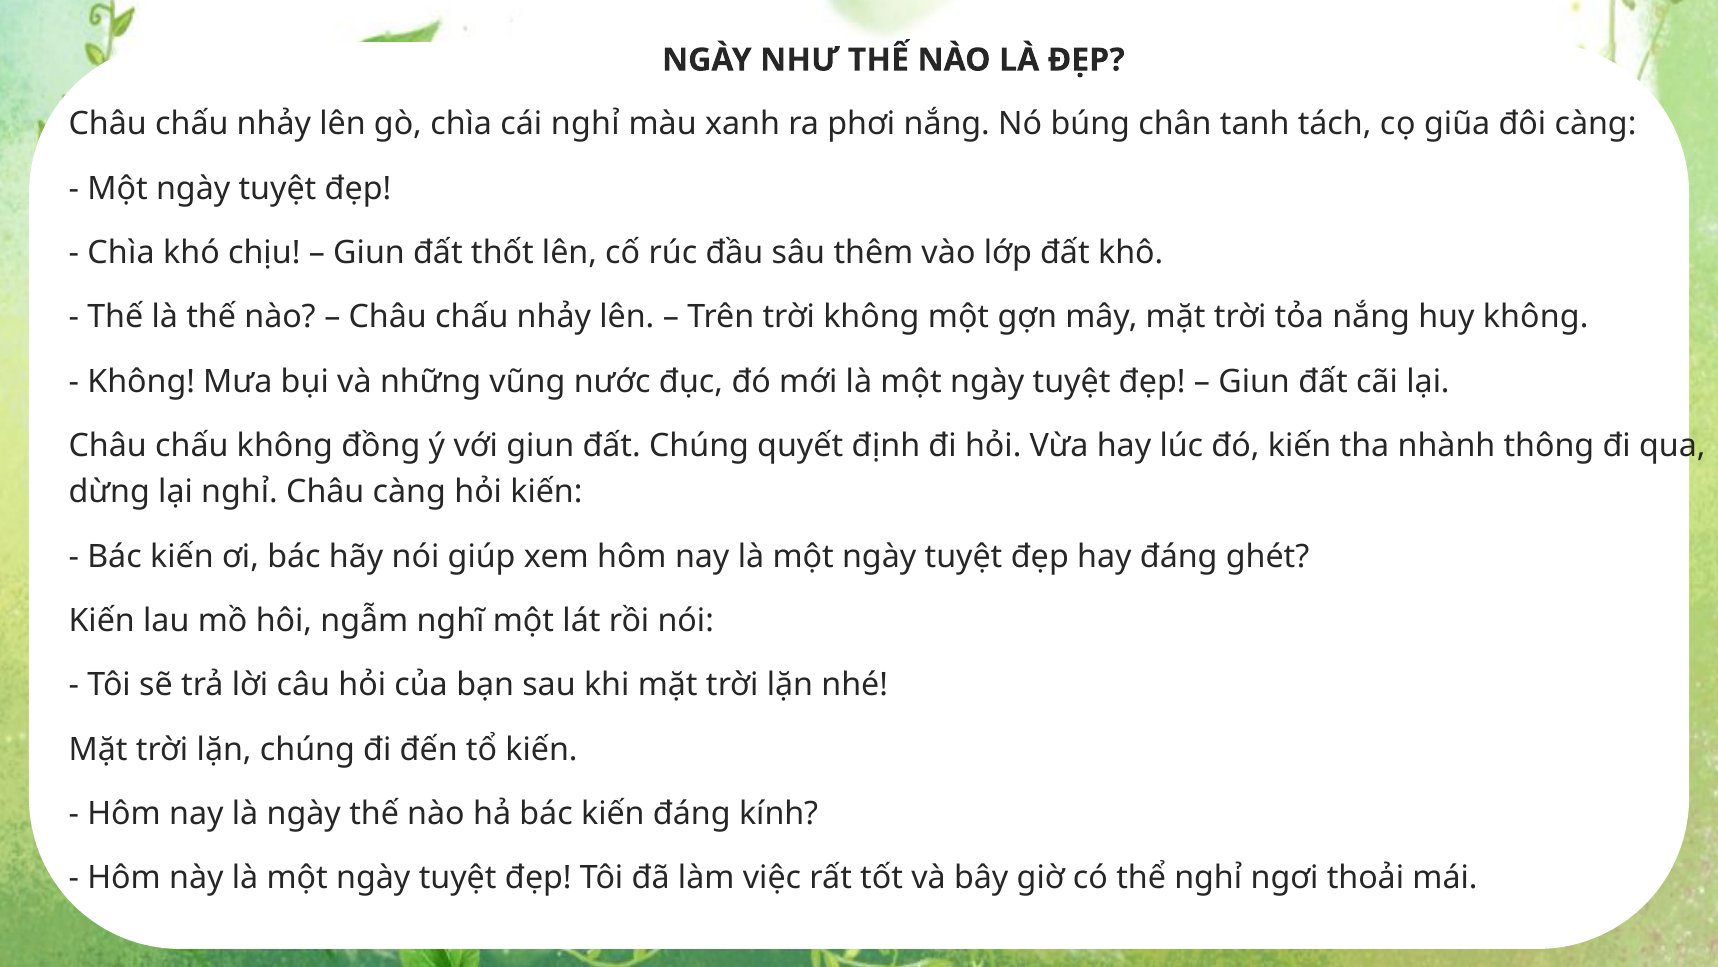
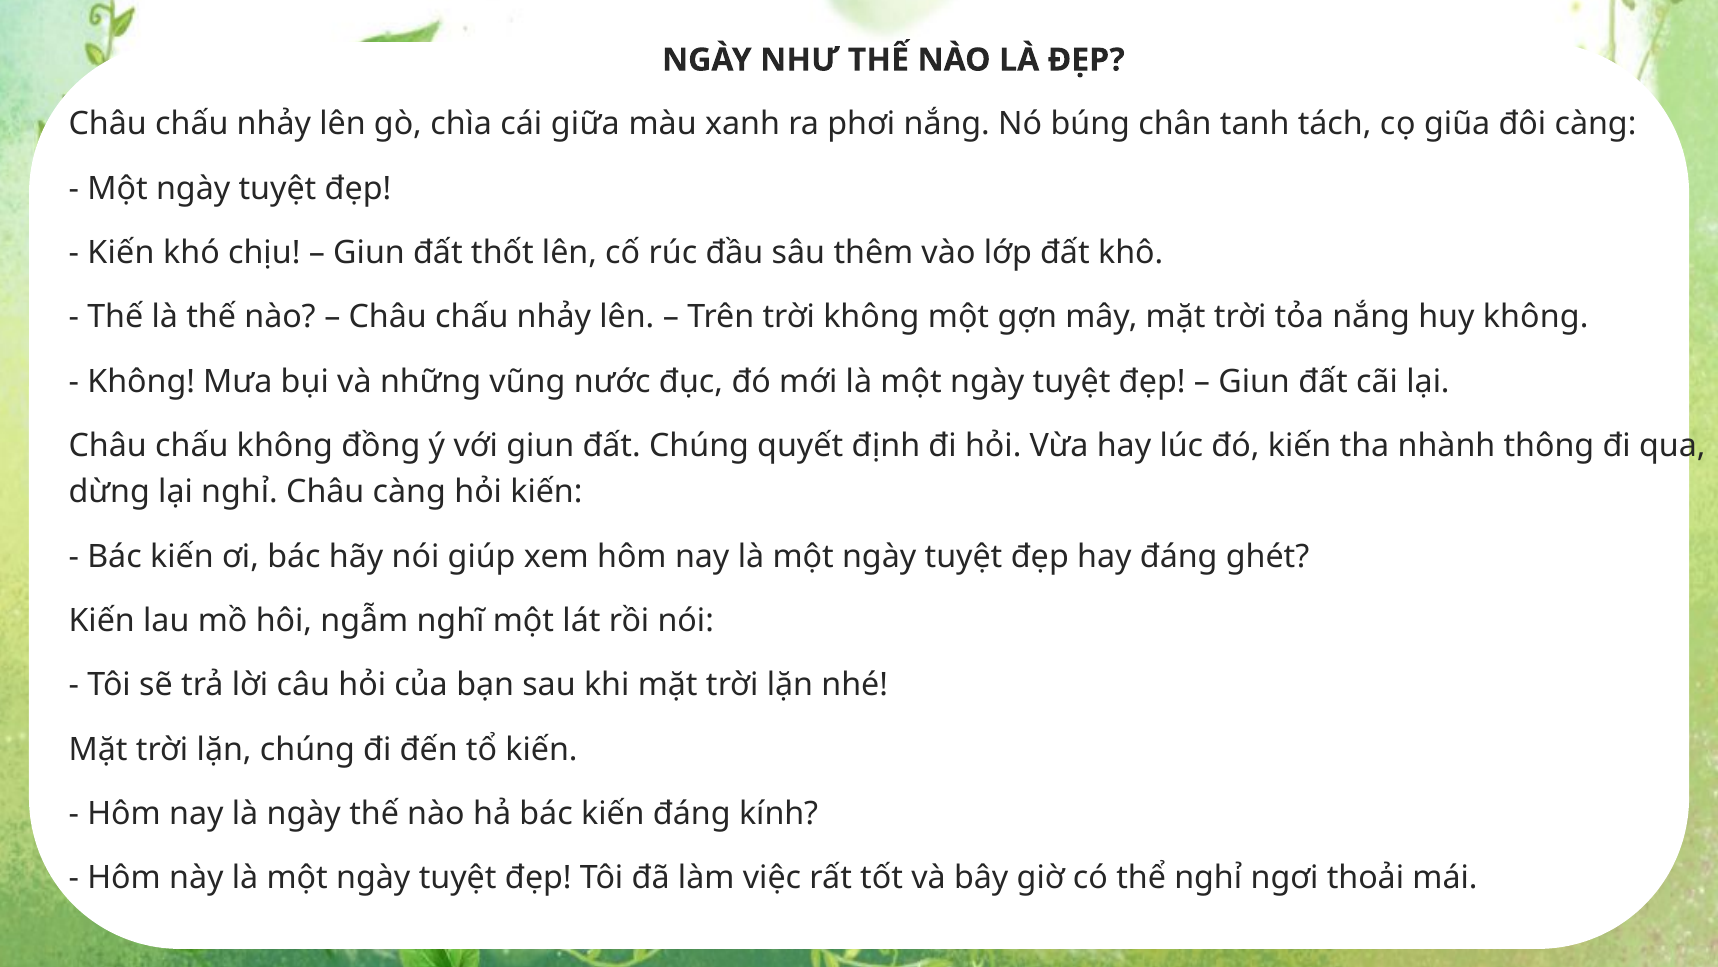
cái nghỉ: nghỉ -> giữa (585, 124)
Chìa: Chìa -> Kiến (121, 253)
